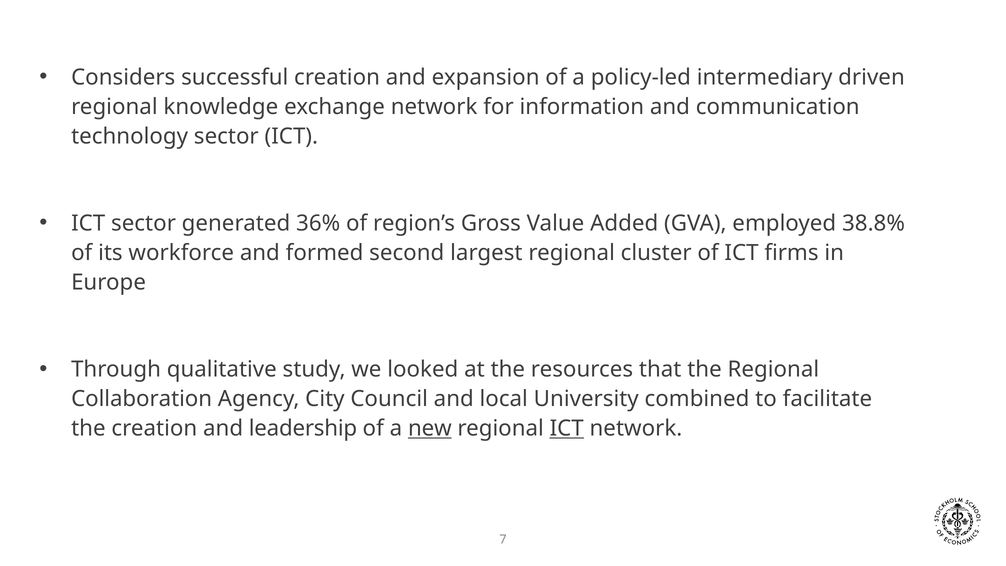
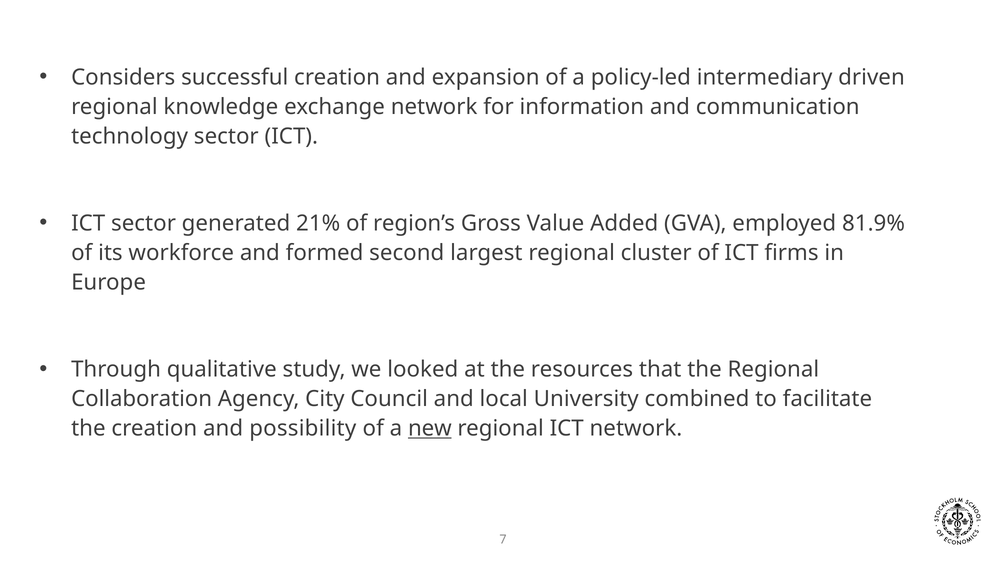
36%: 36% -> 21% (318, 223)
38.8%: 38.8% -> 81.9% (874, 223)
leadership: leadership -> possibility (303, 428)
ICT underline: present -> none (567, 428)
